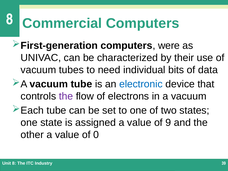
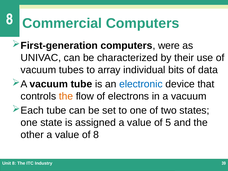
need: need -> array (109, 70)
the colour: purple -> orange (66, 96)
9: 9 -> 5 (168, 123)
of 0: 0 -> 8 (96, 135)
